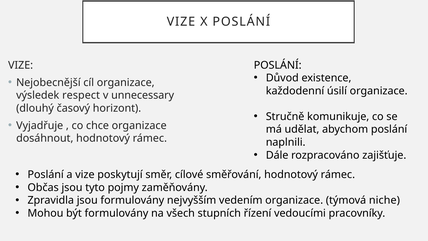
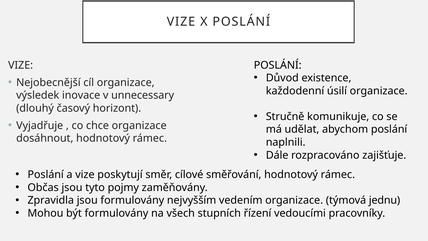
respect: respect -> inovace (81, 95)
niche: niche -> jednu (385, 200)
